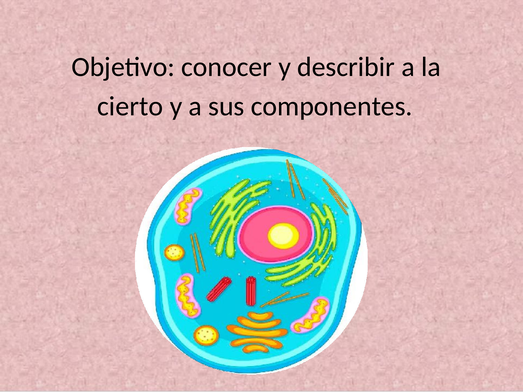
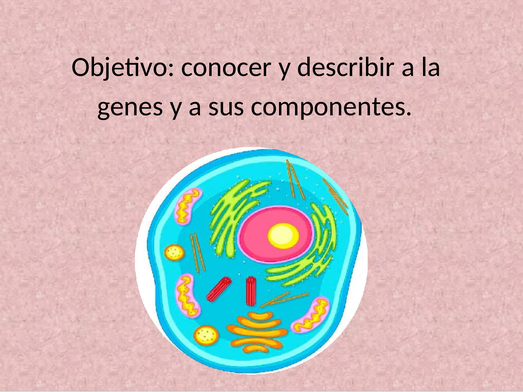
cierto: cierto -> genes (130, 106)
